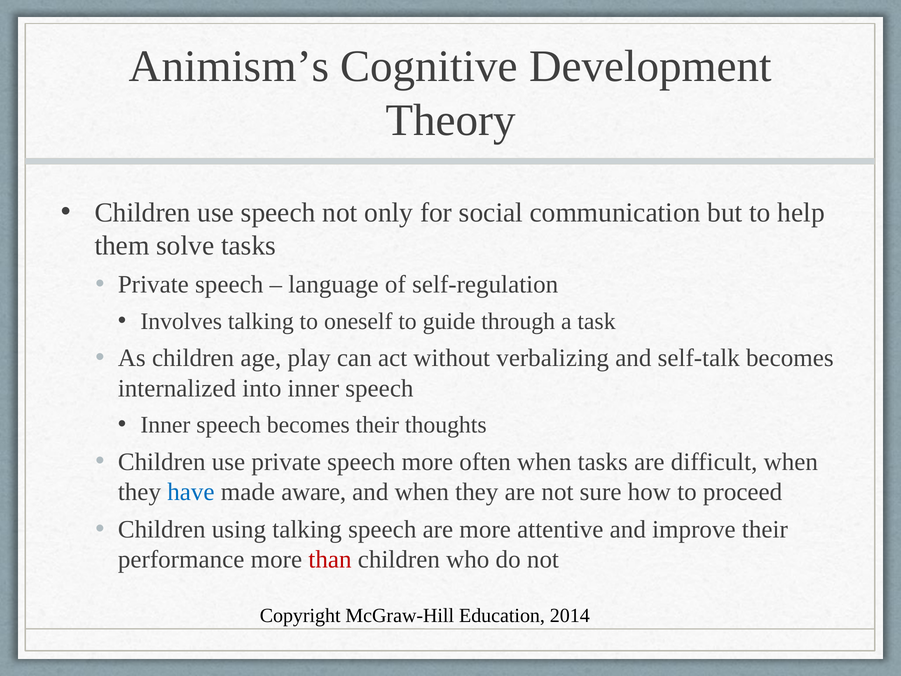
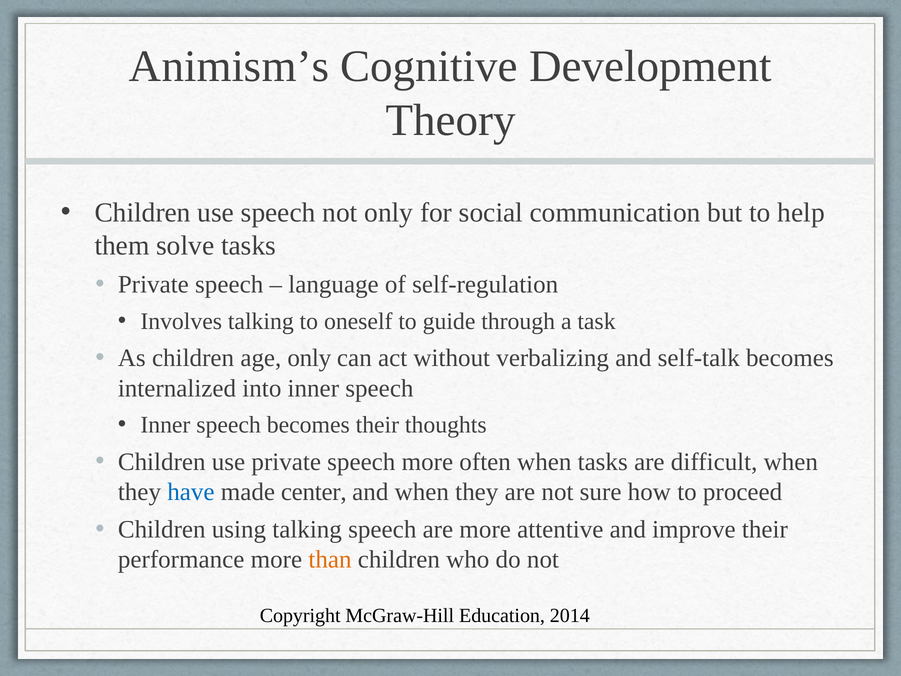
age play: play -> only (309, 358)
aware: aware -> center (314, 492)
than colour: red -> orange (330, 559)
